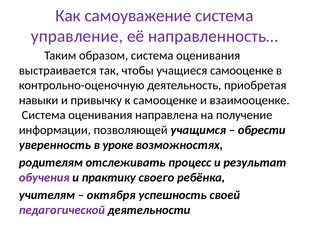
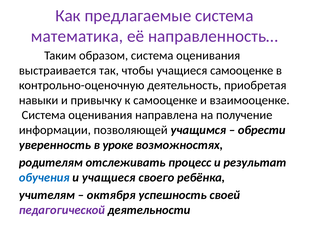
самоуважение: самоуважение -> предлагаемые (138, 16)
управление: управление -> математика (77, 36)
обучения colour: purple -> blue (44, 178)
и практику: практику -> учащиеся (109, 178)
